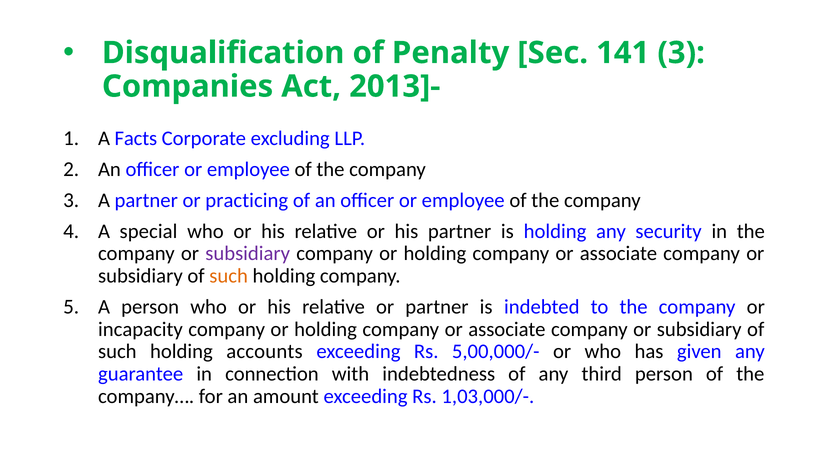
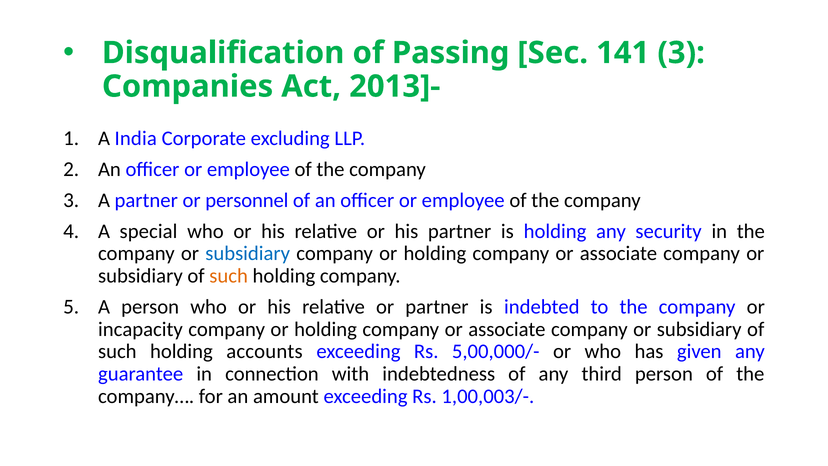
Penalty: Penalty -> Passing (451, 53)
Facts: Facts -> India (136, 138)
practicing: practicing -> personnel (247, 200)
subsidiary colour: purple -> blue (248, 253)
1,03,000/-: 1,03,000/- -> 1,00,003/- (488, 396)
